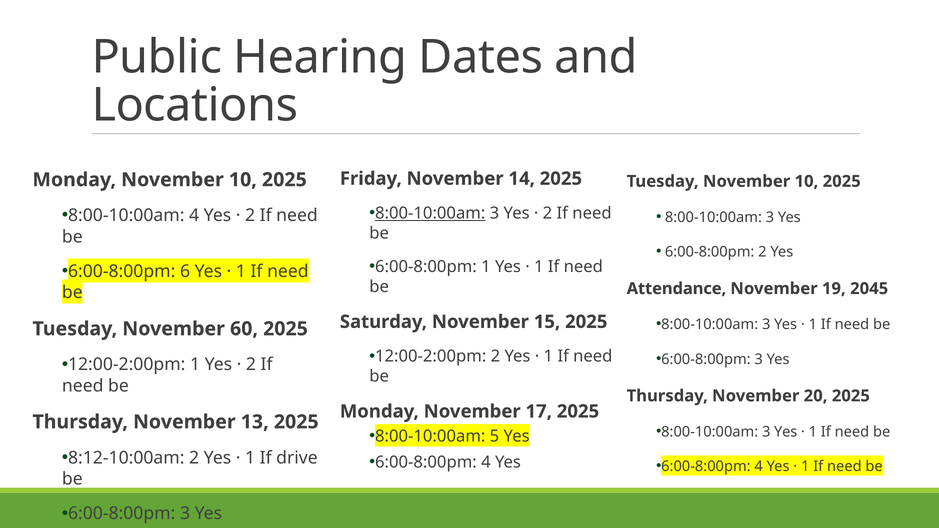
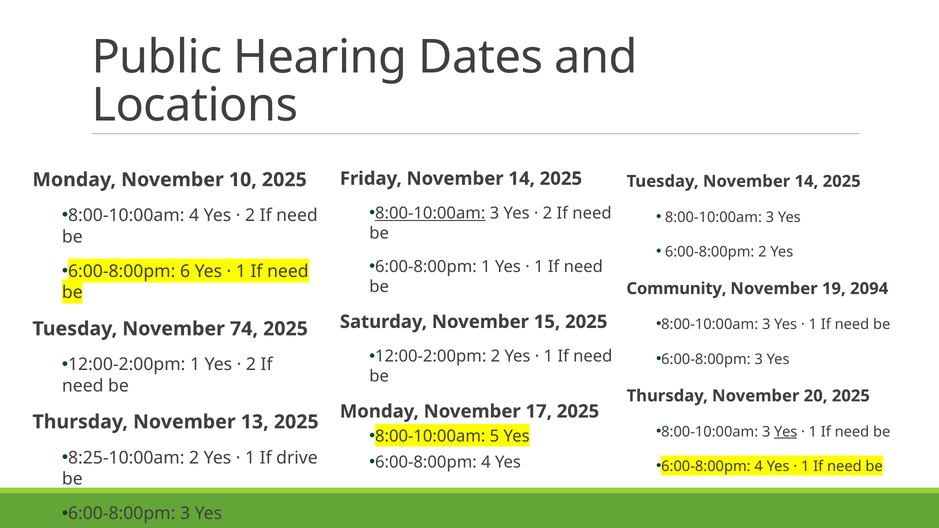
Tuesday November 10: 10 -> 14 (806, 181)
Attendance: Attendance -> Community (676, 289)
2045: 2045 -> 2094 (869, 289)
60: 60 -> 74 (244, 329)
Yes underline: none -> present (786, 432)
8:12-10:00am: 8:12-10:00am -> 8:25-10:00am (126, 458)
